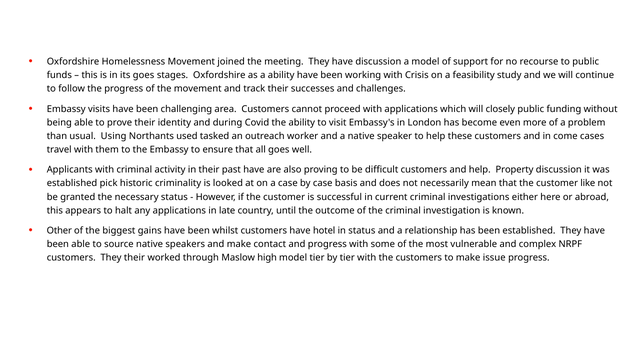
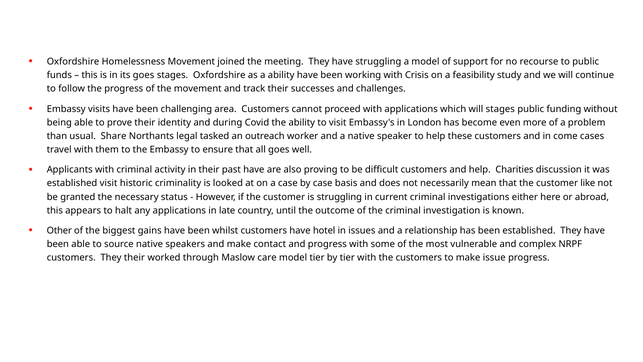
have discussion: discussion -> struggling (378, 62)
will closely: closely -> stages (500, 109)
Using: Using -> Share (114, 136)
used: used -> legal (187, 136)
Property: Property -> Charities (515, 170)
established pick: pick -> visit (109, 183)
is successful: successful -> struggling (339, 197)
in status: status -> issues (362, 230)
high: high -> care (267, 258)
